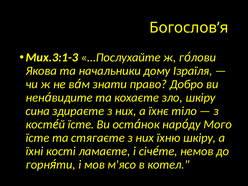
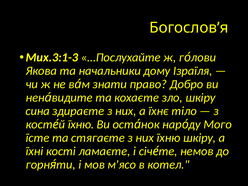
їсте: їсте -> їхню (81, 124)
